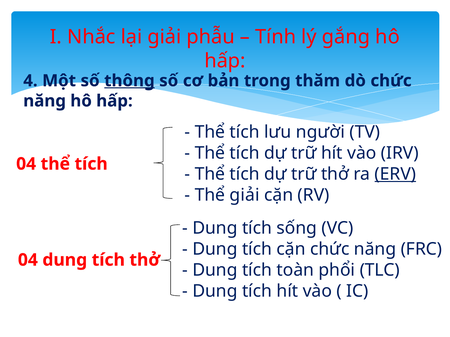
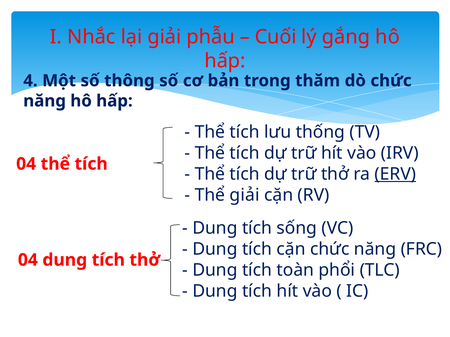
Tính: Tính -> Cuối (276, 37)
thông underline: present -> none (129, 81)
người: người -> thống (320, 132)
